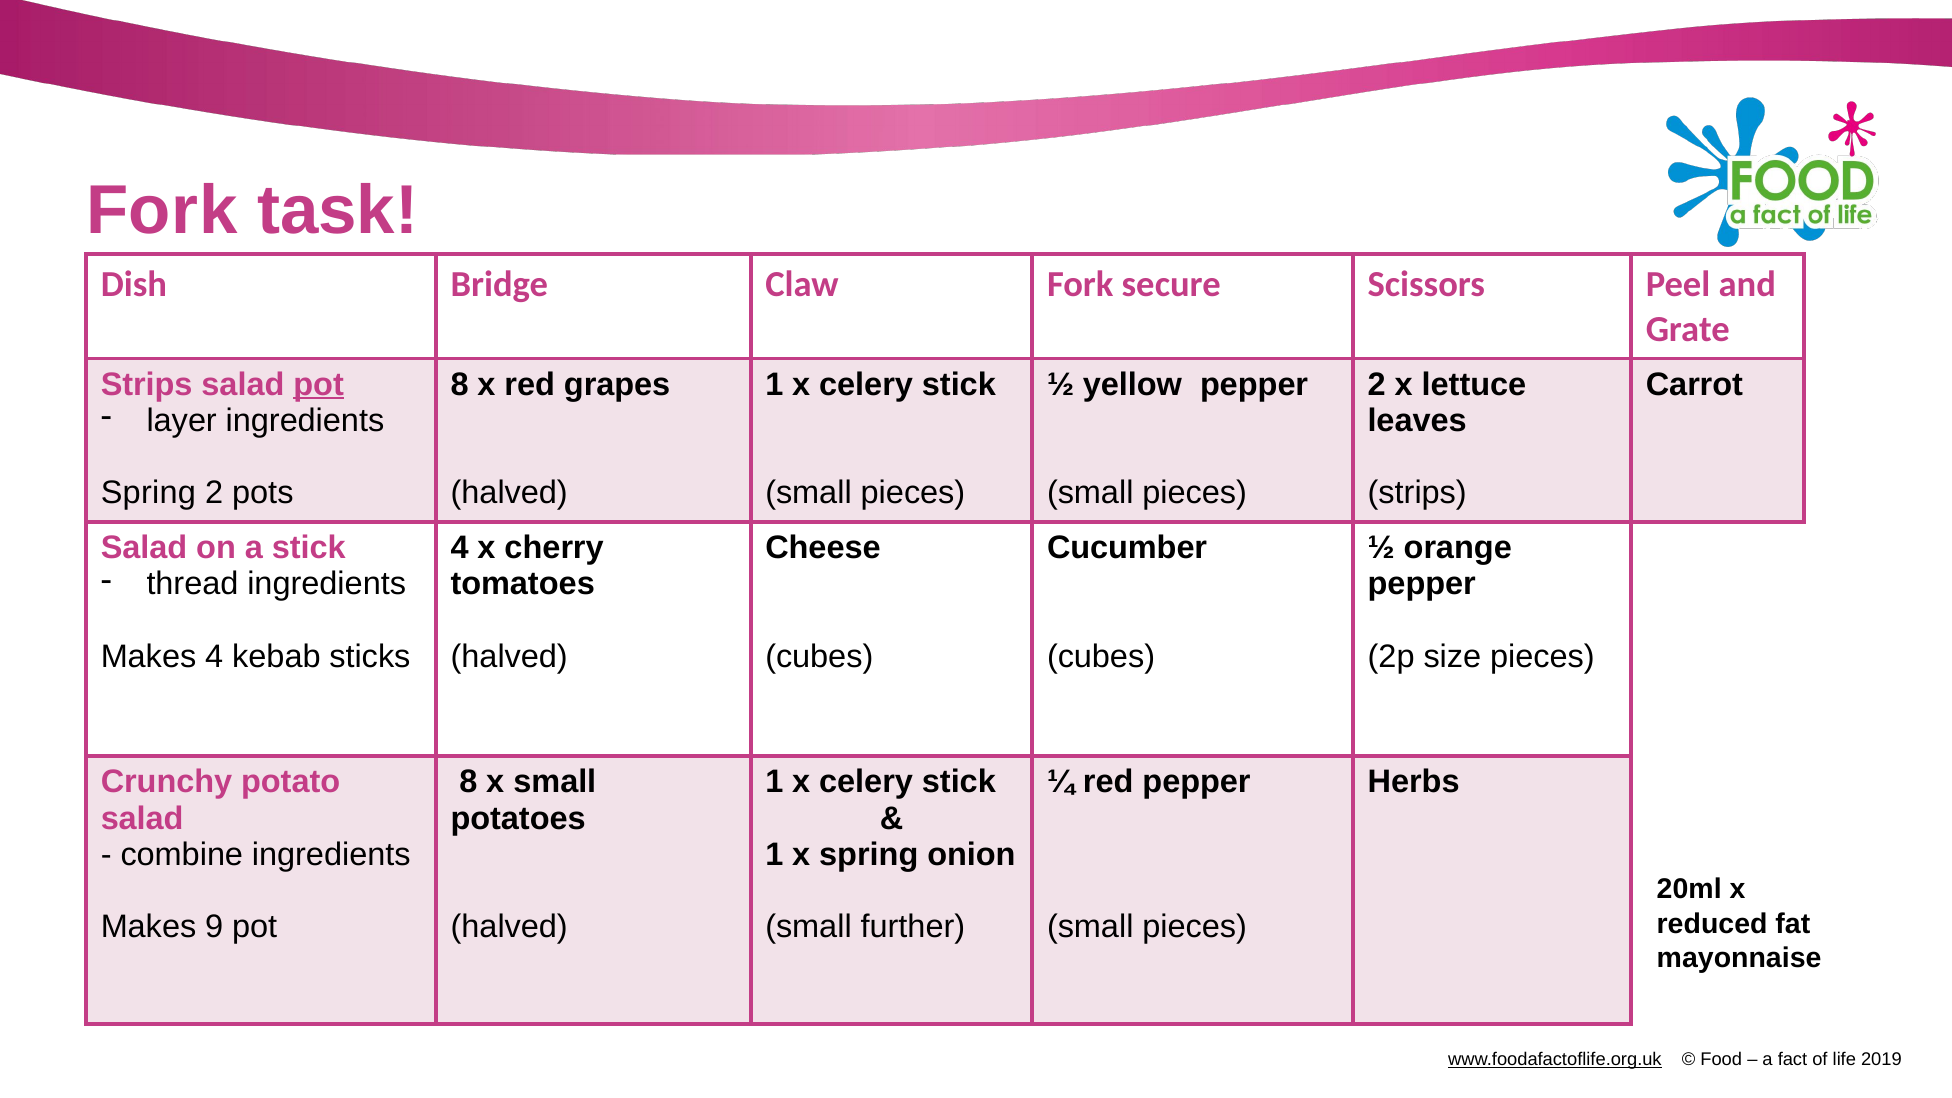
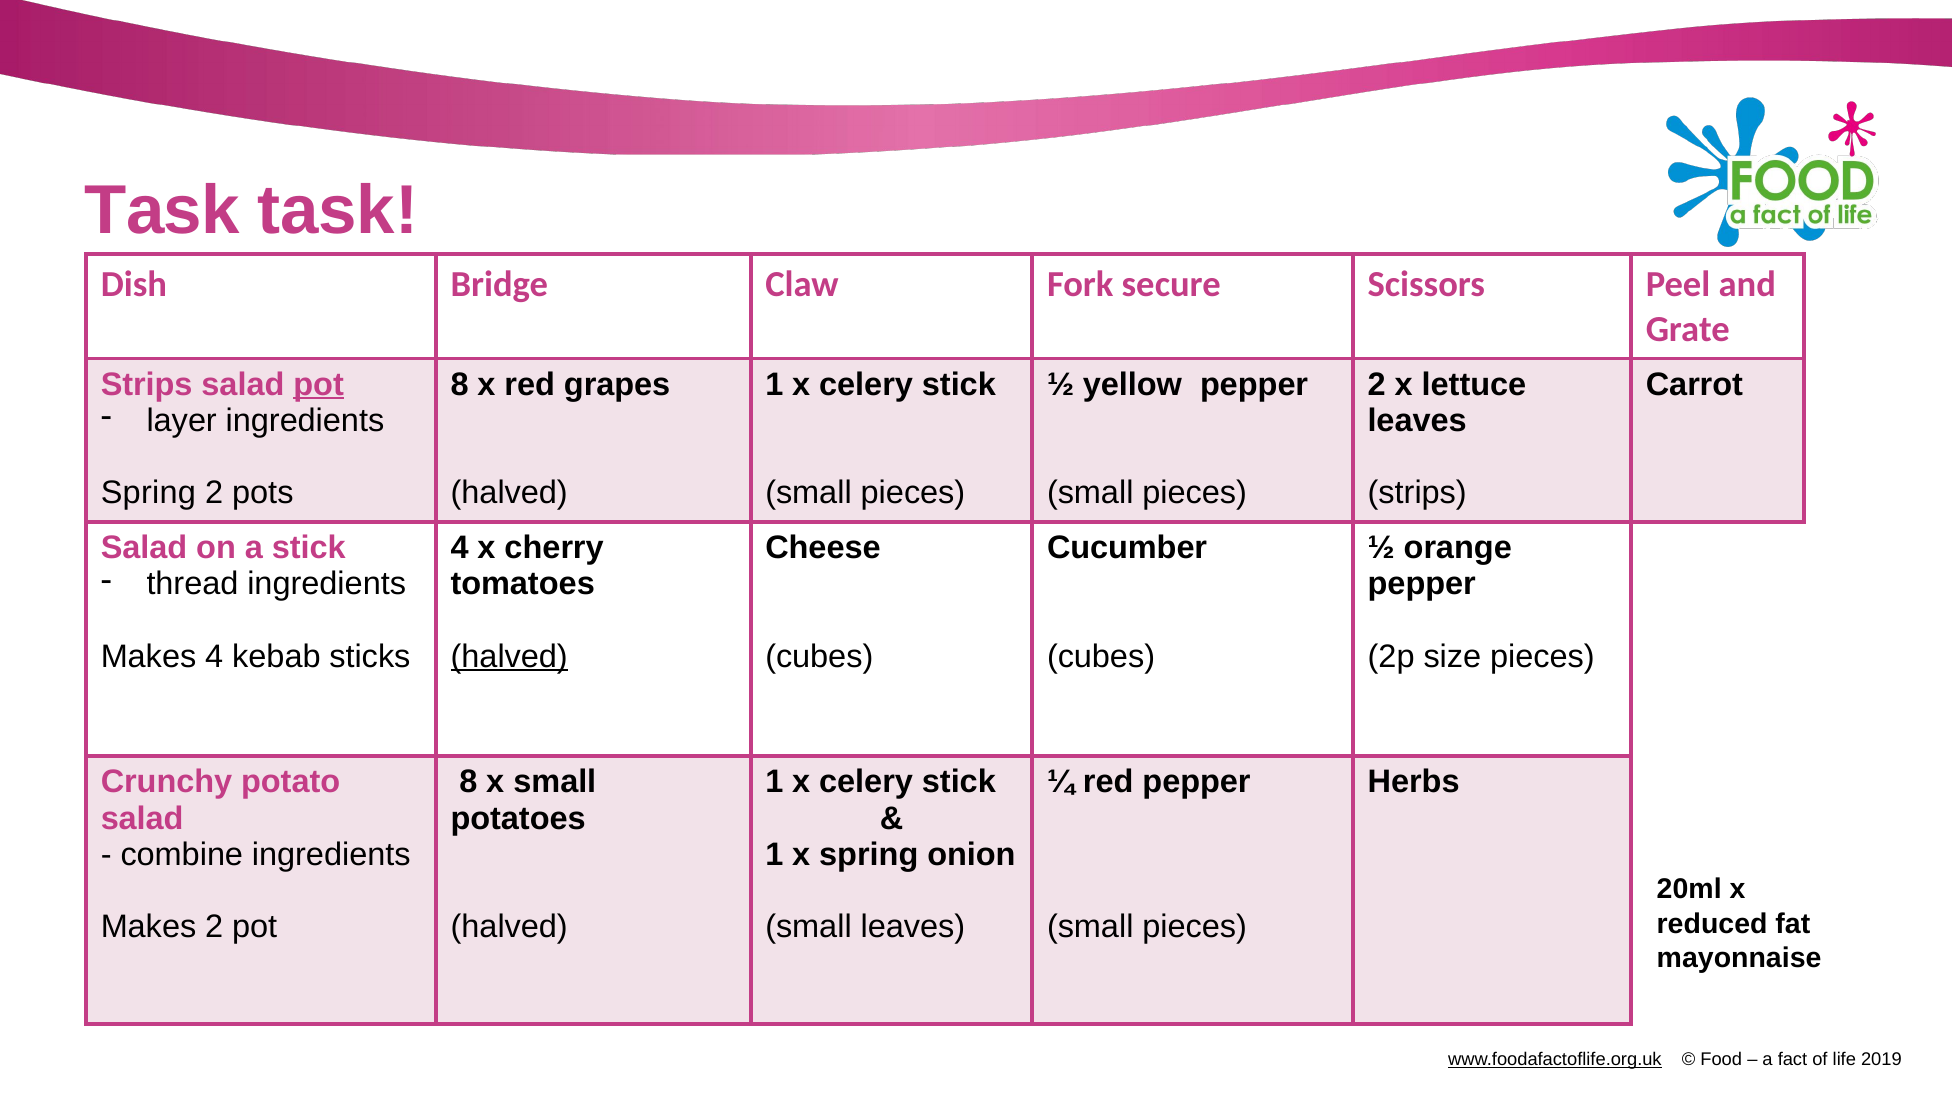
Fork: Fork -> Task (162, 211)
halved underline: none -> present (509, 656)
Makes 9: 9 -> 2 (214, 927)
small further: further -> leaves (913, 927)
